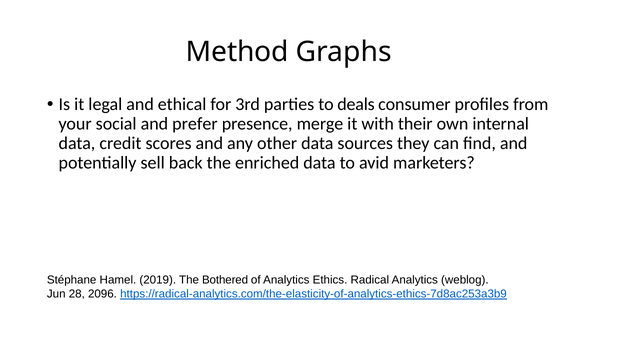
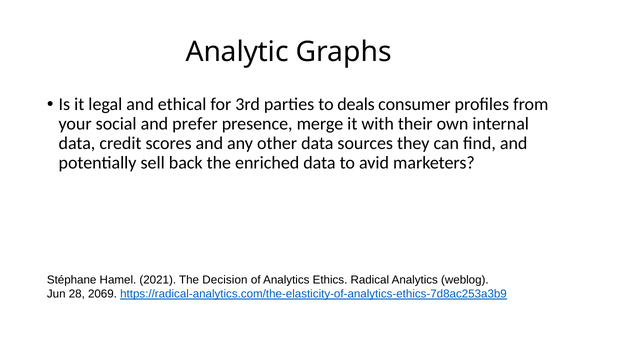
Method: Method -> Analytic (237, 52)
2019: 2019 -> 2021 (158, 280)
Bothered: Bothered -> Decision (225, 280)
2096: 2096 -> 2069 (102, 294)
